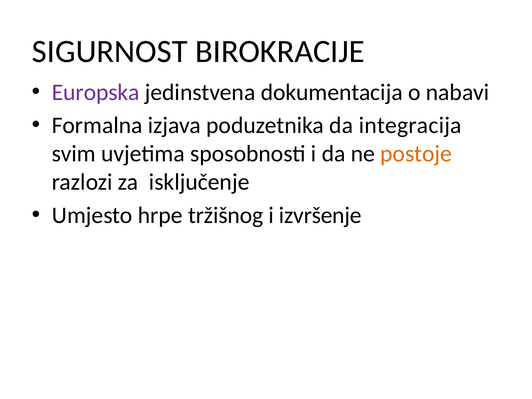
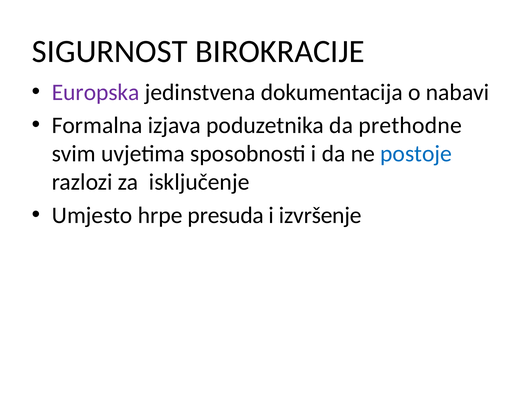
integracija: integracija -> prethodne (410, 125)
postoje colour: orange -> blue (416, 154)
tržišnog: tržišnog -> presuda (226, 215)
